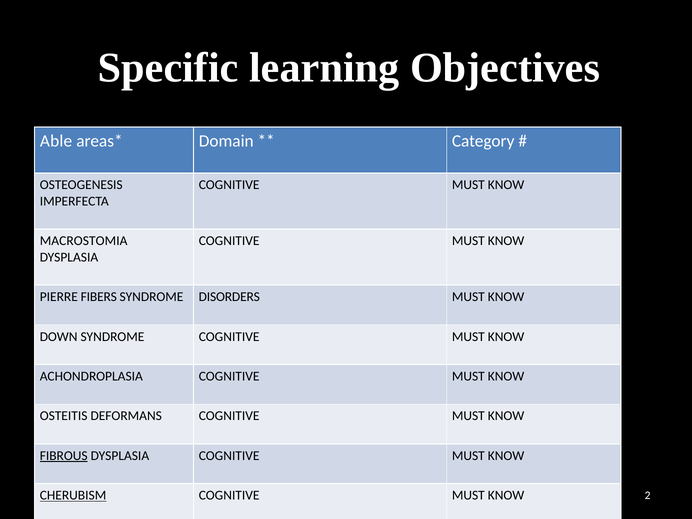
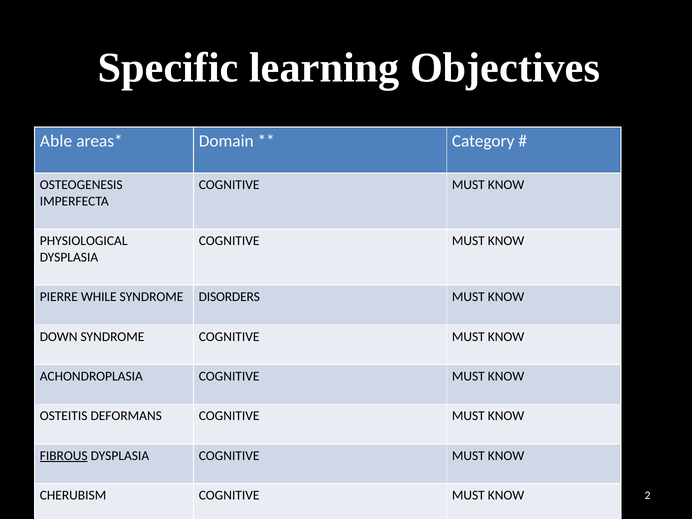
MACROSTOMIA: MACROSTOMIA -> PHYSIOLOGICAL (84, 241)
FIBERS: FIBERS -> WHILE (99, 297)
CHERUBISM underline: present -> none (73, 495)
